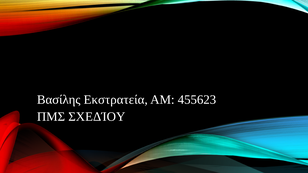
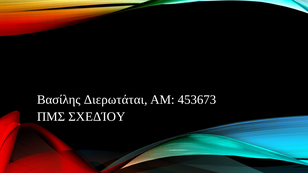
Εκστρατεία: Εκστρατεία -> Διερωτάται (116, 100)
455623: 455623 -> 453673 (197, 100)
